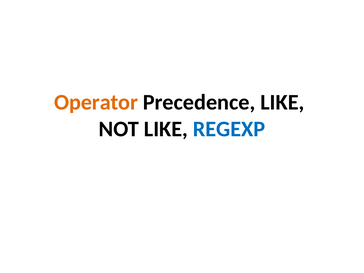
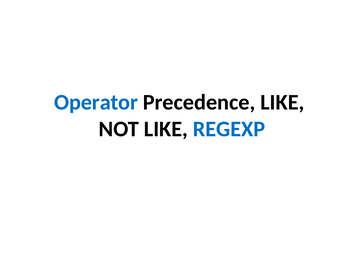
Operator colour: orange -> blue (96, 102)
